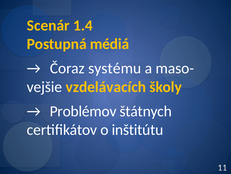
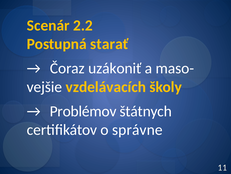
1.4: 1.4 -> 2.2 (83, 25)
médiá: médiá -> starať (109, 44)
systému: systému -> uzákoniť (115, 68)
inštitútu: inštitútu -> správne (137, 129)
